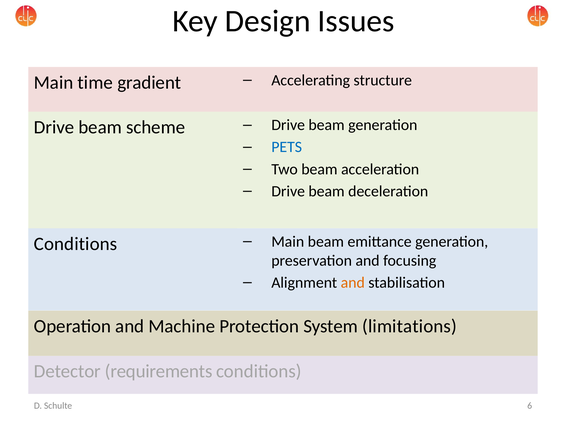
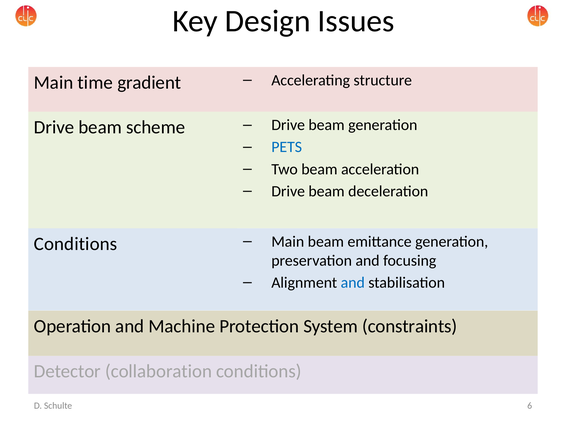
and colour: orange -> blue (353, 282)
limitations: limitations -> constraints (410, 326)
requirements: requirements -> collaboration (159, 371)
